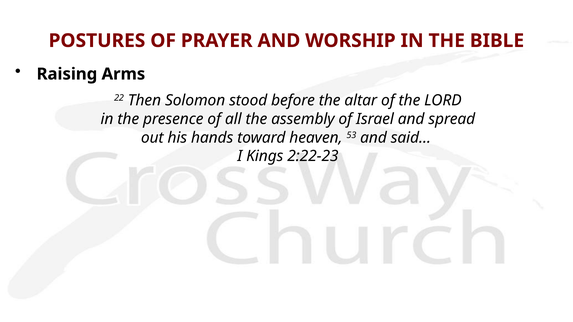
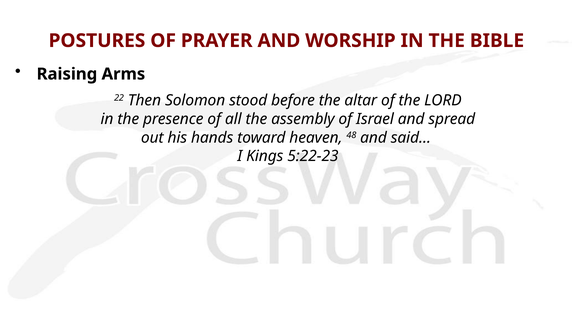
53: 53 -> 48 (351, 135)
2:22-23: 2:22-23 -> 5:22-23 (313, 156)
